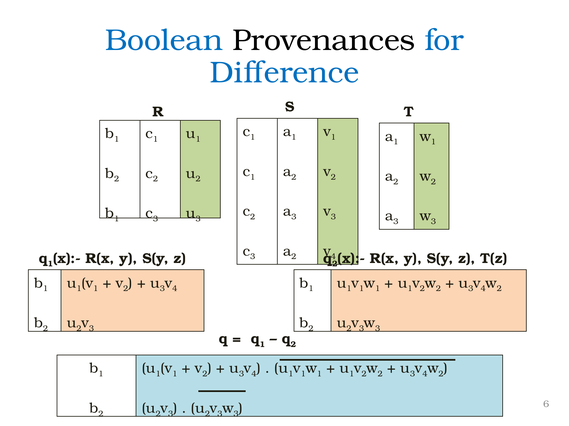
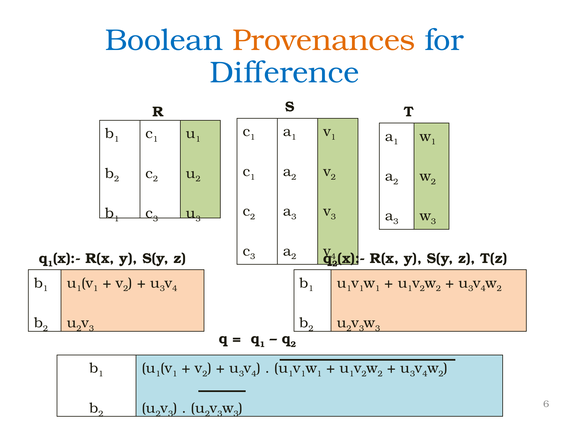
Provenances colour: black -> orange (324, 40)
